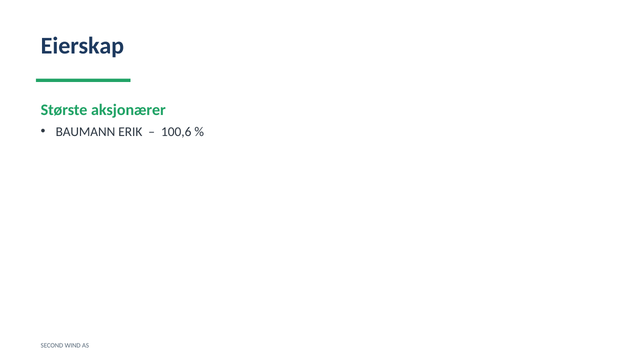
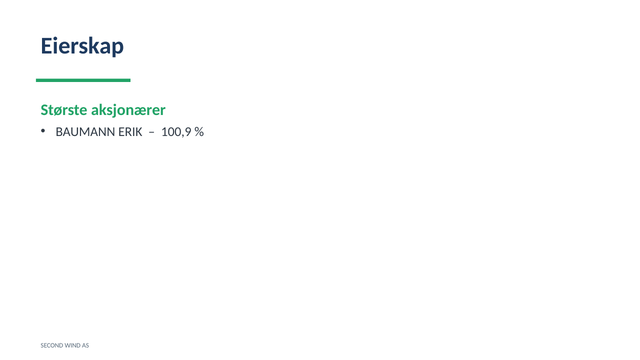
100,6: 100,6 -> 100,9 (176, 132)
